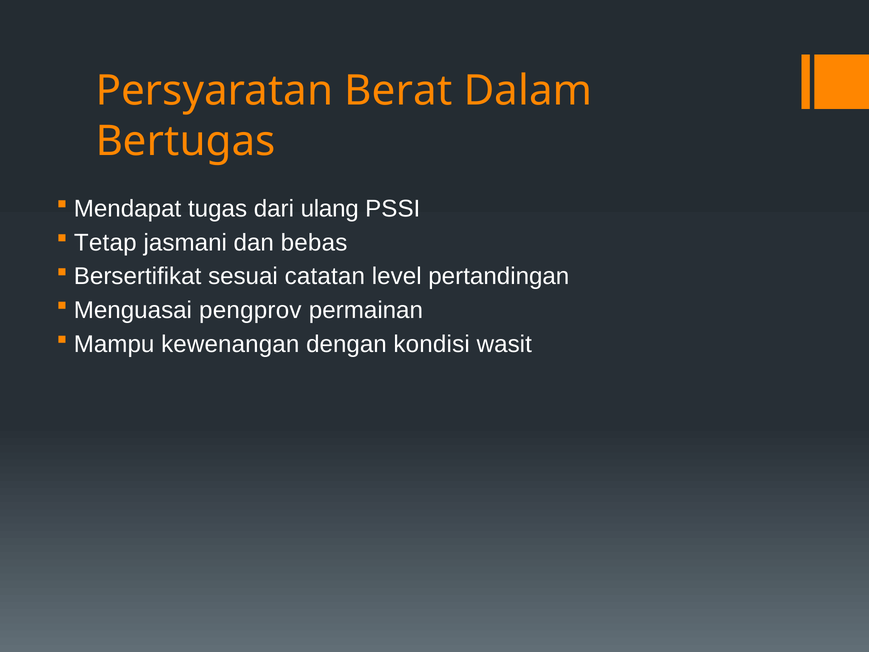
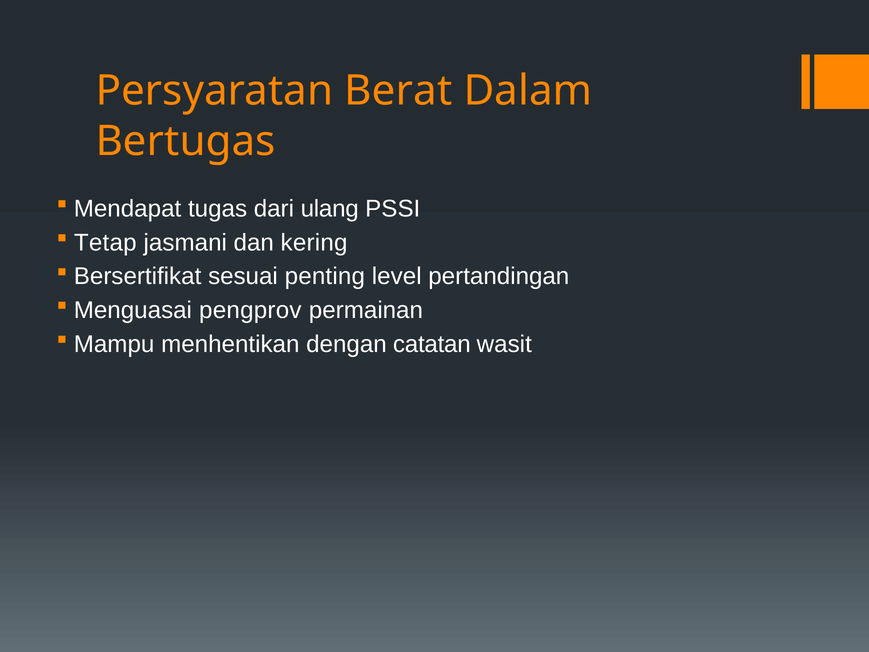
bebas: bebas -> kering (314, 243)
catatan: catatan -> penting (325, 276)
kewenangan: kewenangan -> menhentikan (230, 344)
kondisi: kondisi -> catatan (432, 344)
